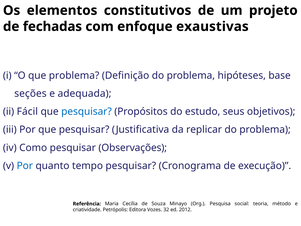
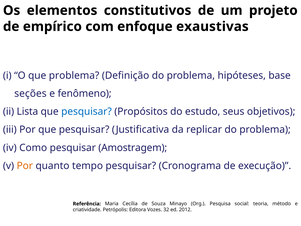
fechadas: fechadas -> empírico (52, 26)
adequada: adequada -> fenômeno (85, 93)
Fácil: Fácil -> Lista (27, 111)
Observações: Observações -> Amostragem (133, 148)
Por colour: blue -> orange (25, 166)
